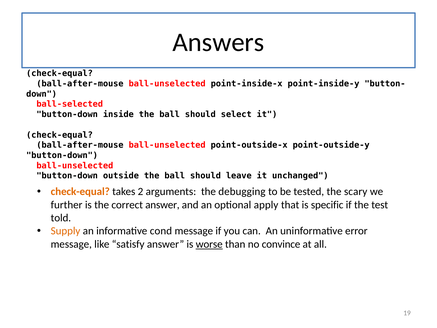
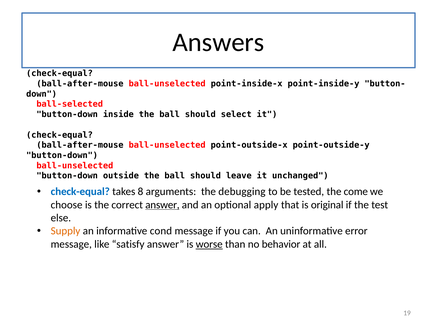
check-equal colour: orange -> blue (80, 192)
2: 2 -> 8 (140, 192)
scary: scary -> come (356, 192)
further: further -> choose (67, 205)
answer underline: none -> present (162, 205)
specific: specific -> original (327, 205)
told: told -> else (61, 218)
convince: convince -> behavior (281, 244)
